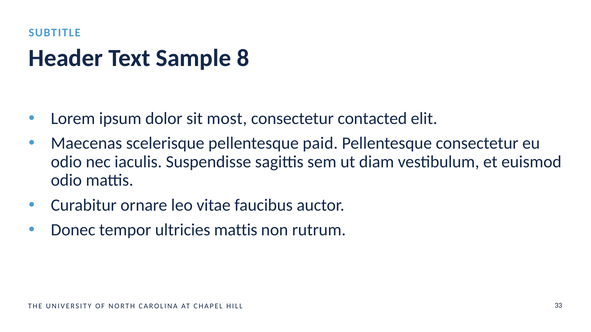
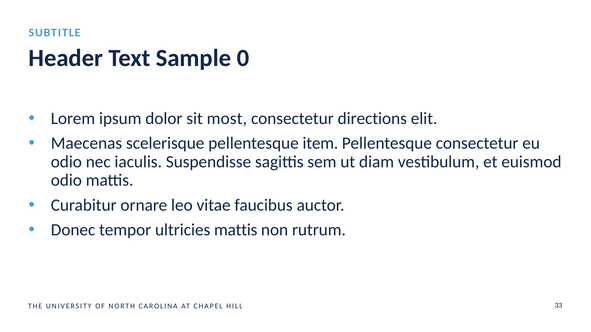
8: 8 -> 0 (243, 58)
contacted: contacted -> directions (372, 119)
paid: paid -> item (320, 143)
